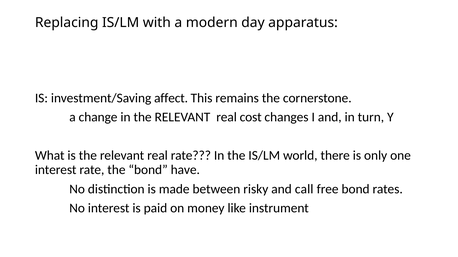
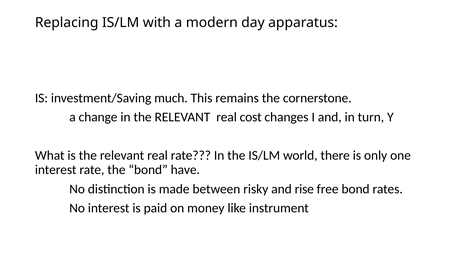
affect: affect -> much (171, 98)
call: call -> rise (304, 189)
